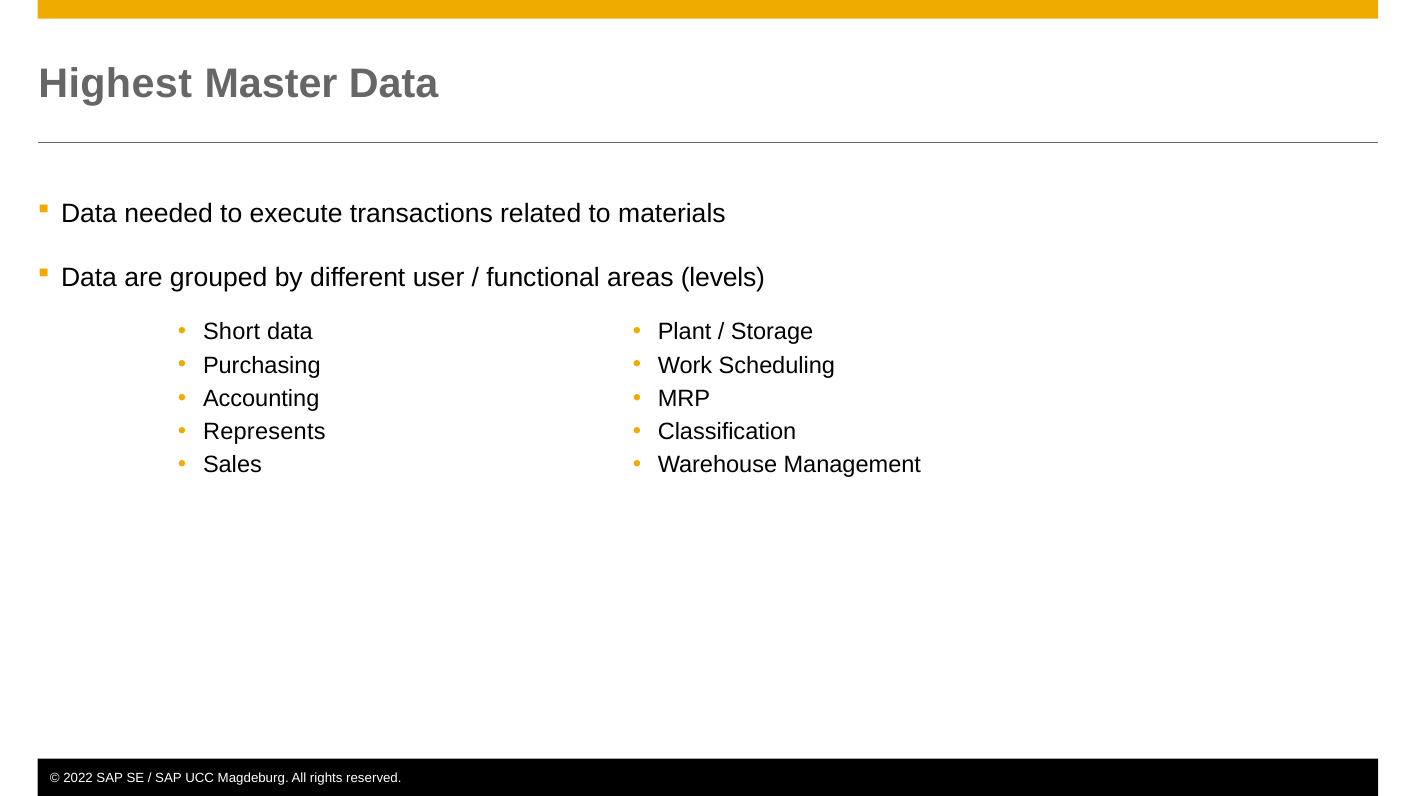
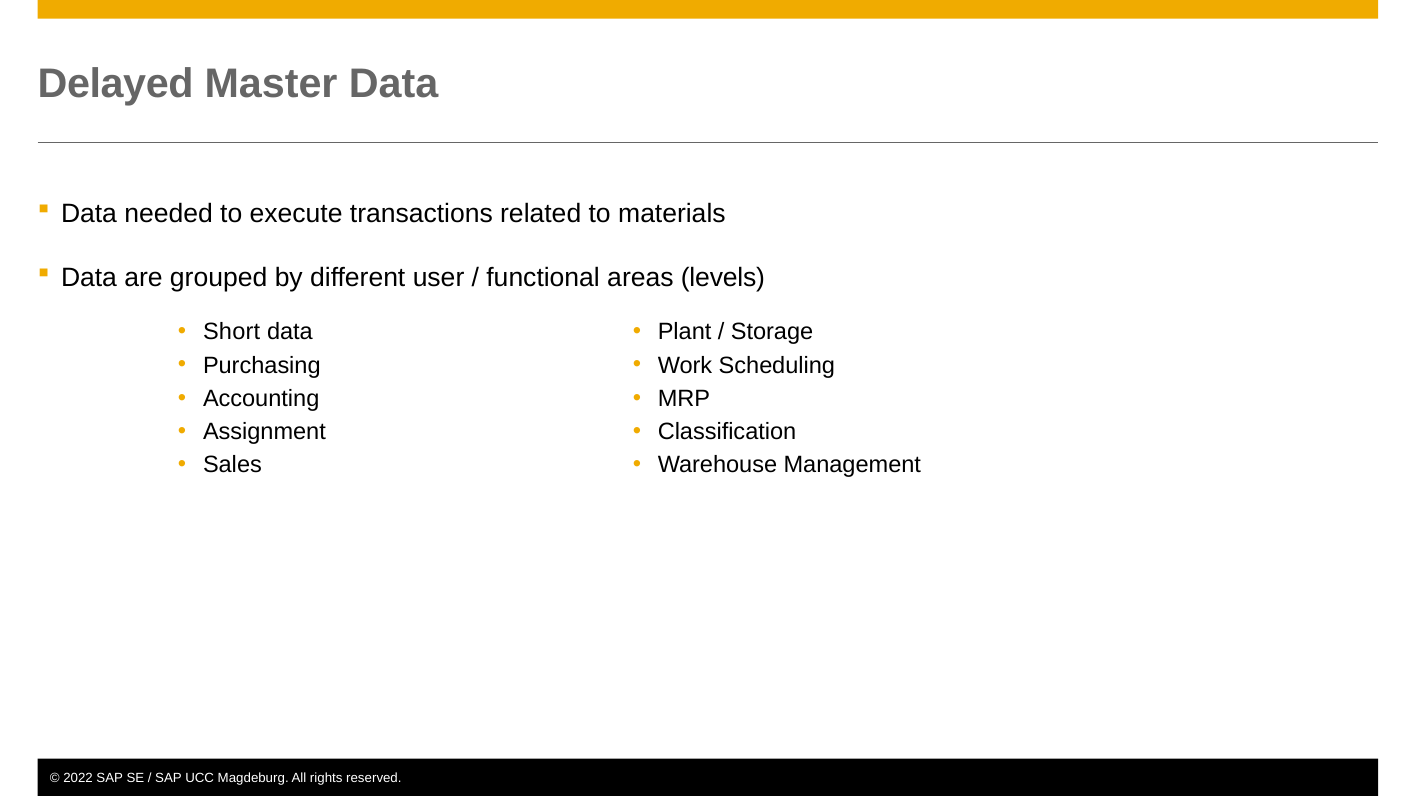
Highest: Highest -> Delayed (116, 84)
Represents: Represents -> Assignment (264, 432)
